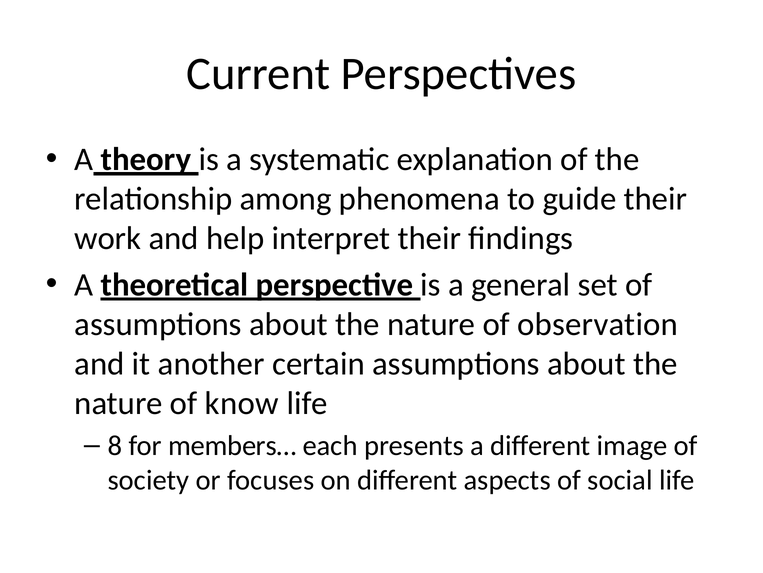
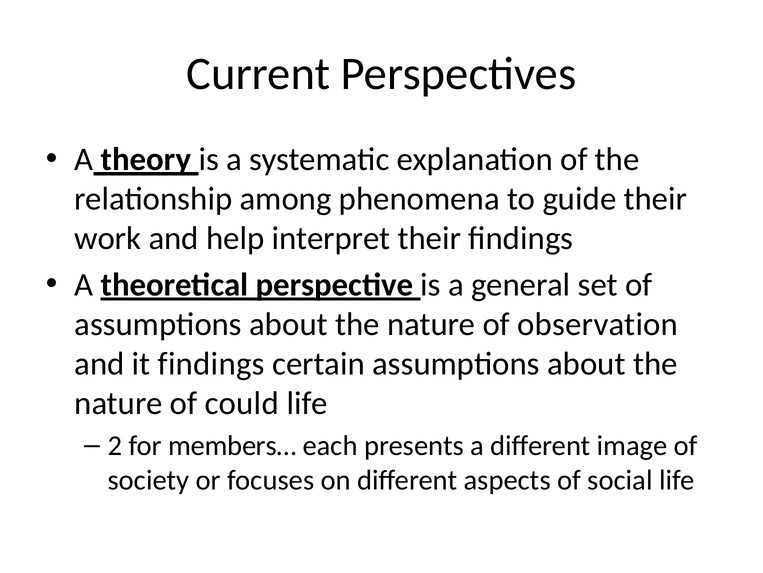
it another: another -> findings (211, 363)
know: know -> could (242, 403)
8: 8 -> 2 (115, 445)
